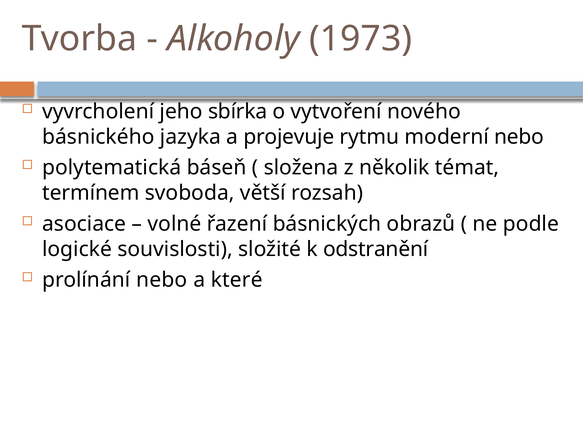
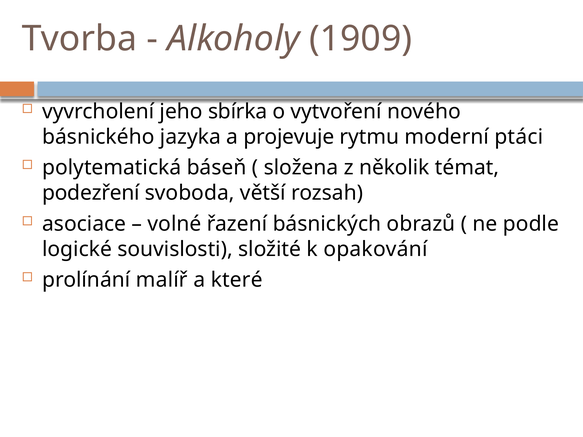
1973: 1973 -> 1909 (361, 39)
moderní nebo: nebo -> ptáci (519, 137)
termínem: termínem -> podezření (91, 193)
odstranění: odstranění -> opakování (375, 249)
prolínání nebo: nebo -> malíř (162, 280)
